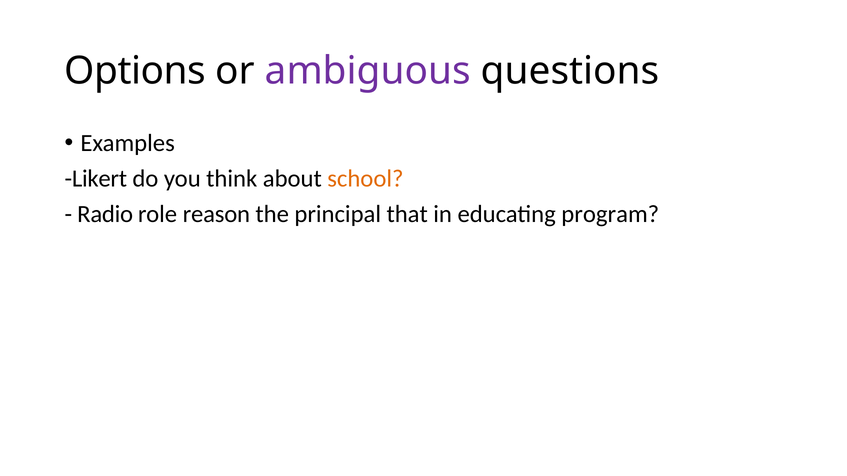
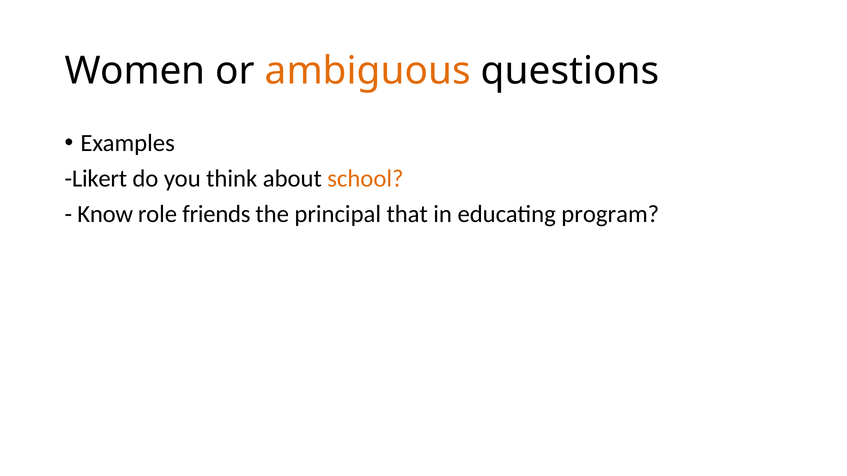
Options: Options -> Women (135, 71)
ambiguous colour: purple -> orange (368, 71)
Radio: Radio -> Know (105, 214)
reason: reason -> friends (216, 214)
